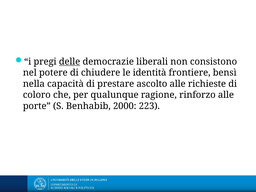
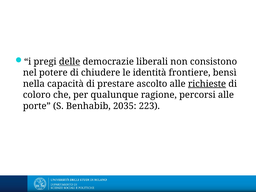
richieste underline: none -> present (207, 84)
rinforzo: rinforzo -> percorsi (197, 95)
2000: 2000 -> 2035 (125, 106)
